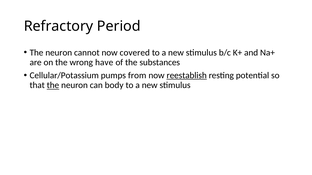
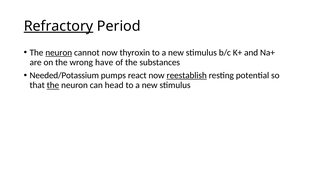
Refractory underline: none -> present (58, 26)
neuron underline: none -> present (59, 53)
covered: covered -> thyroxin (135, 53)
Cellular/Potassium: Cellular/Potassium -> Needed/Potassium (64, 76)
from: from -> react (137, 76)
body: body -> head (114, 85)
